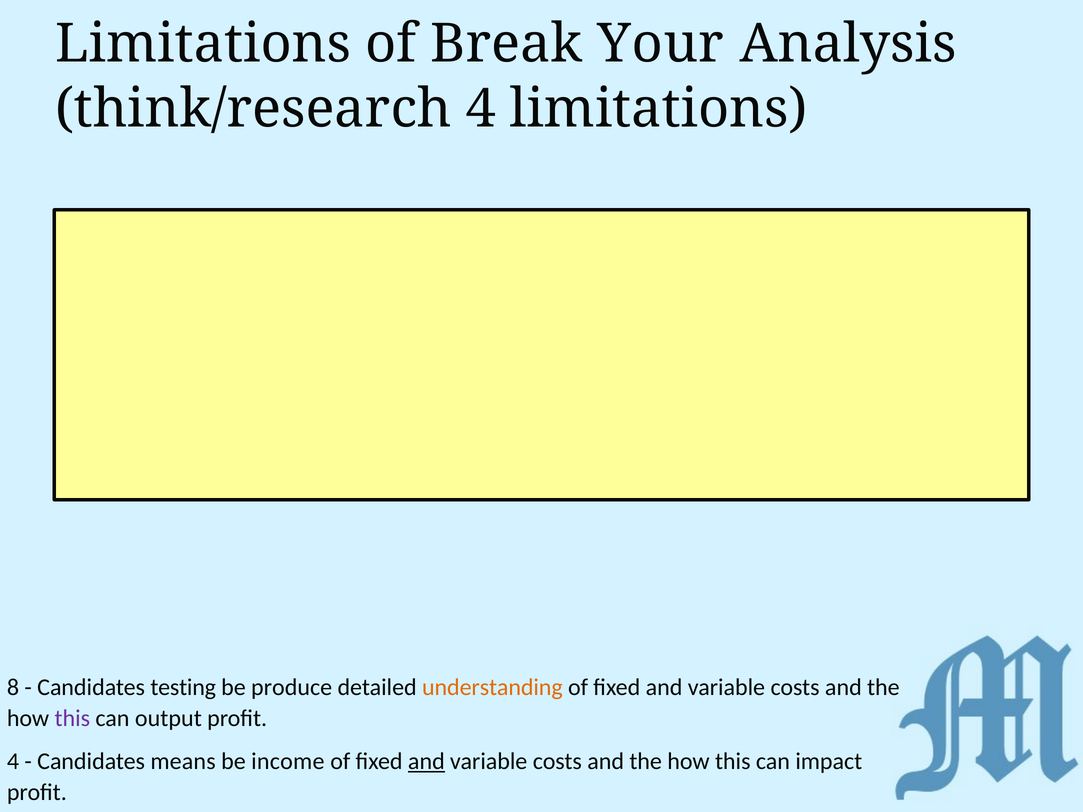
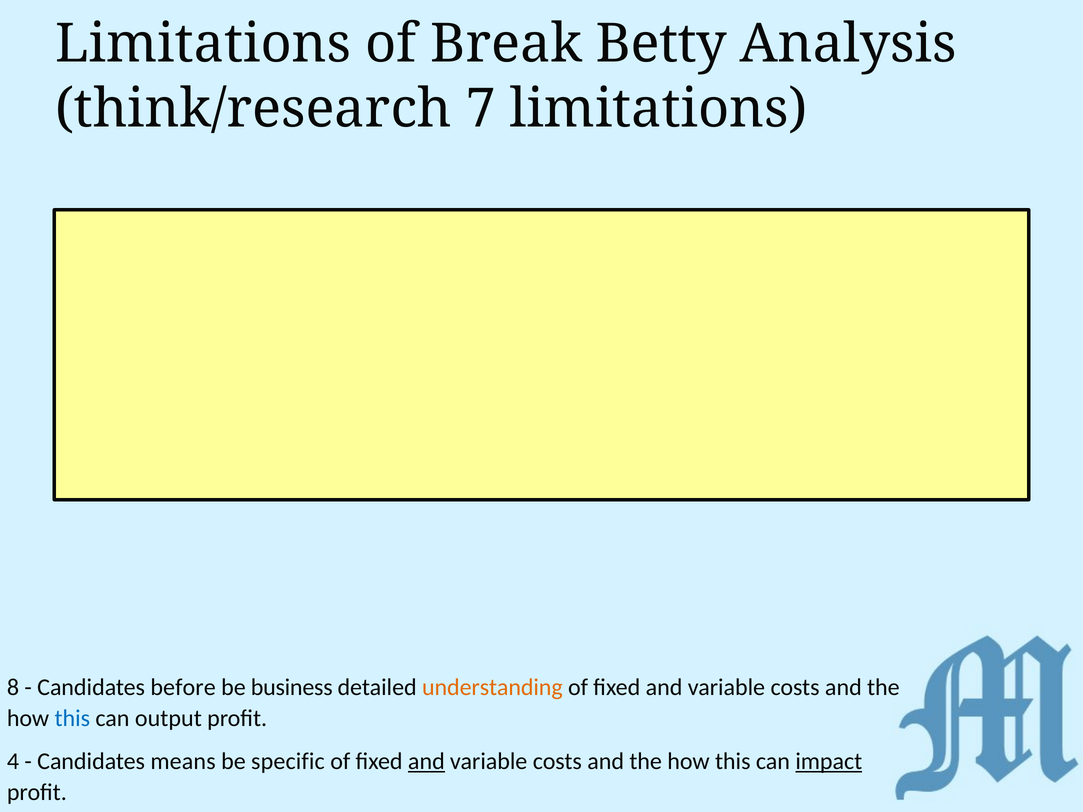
Your: Your -> Betty (661, 44)
think/research 4: 4 -> 7 (481, 109)
testing: testing -> before (183, 688)
produce: produce -> business (292, 688)
this colour: purple -> blue (72, 719)
income: income -> specific (288, 762)
impact underline: none -> present (829, 762)
